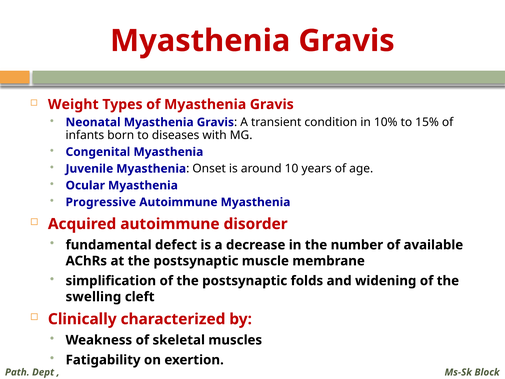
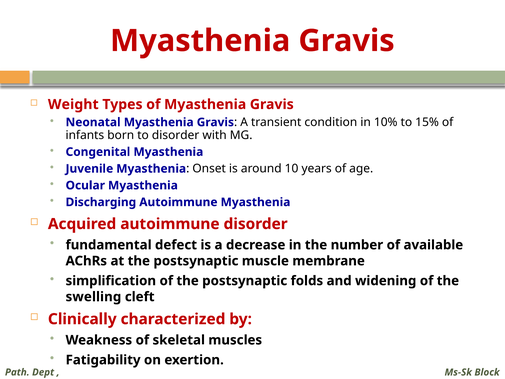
to diseases: diseases -> disorder (176, 135)
Progressive: Progressive -> Discharging (101, 202)
